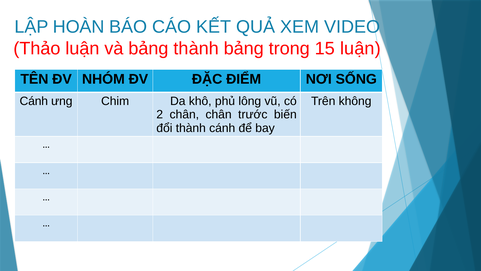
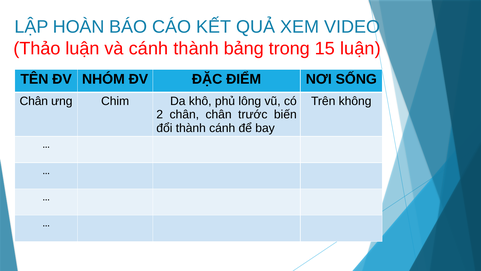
và bảng: bảng -> cánh (149, 48)
Cánh: Cánh -> Chân (34, 101)
